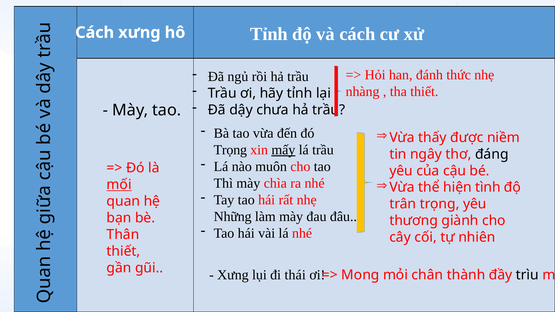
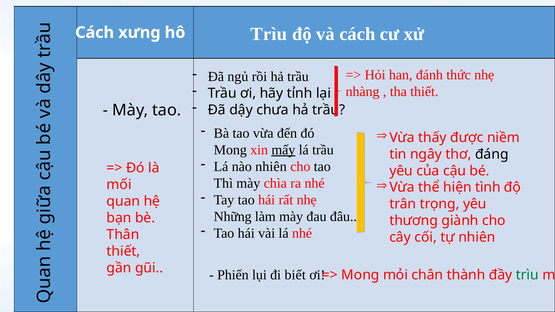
hô Tỉnh: Tỉnh -> Trìu (269, 34)
Trọng: Trọng -> Mong (230, 150)
nào muôn: muôn -> nhiên (271, 167)
mối underline: present -> none (119, 185)
Xưng: Xưng -> Phiến (233, 275)
thái: thái -> biết (295, 275)
trìu colour: black -> green (527, 275)
